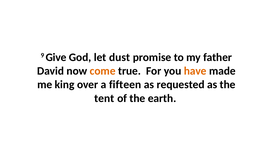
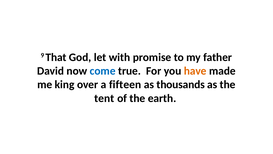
Give: Give -> That (56, 57)
dust: dust -> with (120, 57)
come colour: orange -> blue (103, 71)
requested: requested -> thousands (181, 84)
